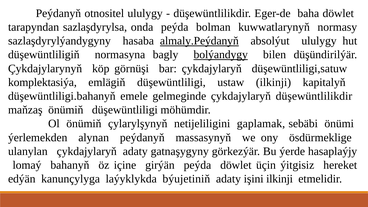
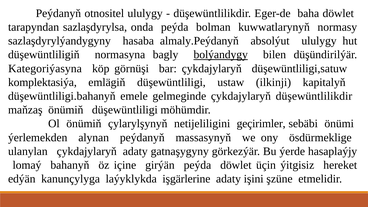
almaly.Peýdanyň underline: present -> none (199, 41)
Çykdajylarynyň: Çykdajylarynyň -> Kategoriýasyna (45, 68)
gaplamak: gaplamak -> geçirimler (261, 124)
býujetiniň: býujetiniň -> işgärlerine (186, 179)
işini ilkinji: ilkinji -> şzüne (280, 179)
